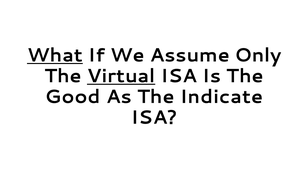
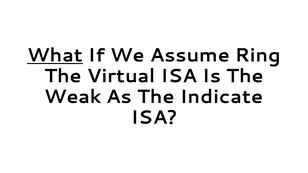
Only: Only -> Ring (258, 55)
Virtual underline: present -> none (121, 76)
Good: Good -> Weak (73, 97)
